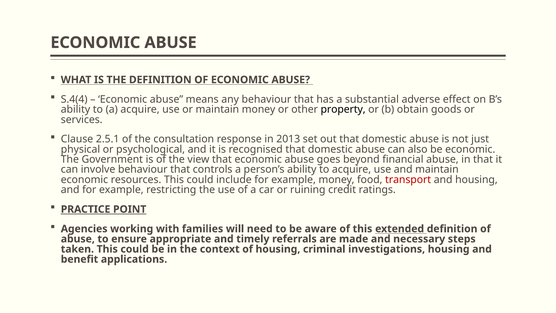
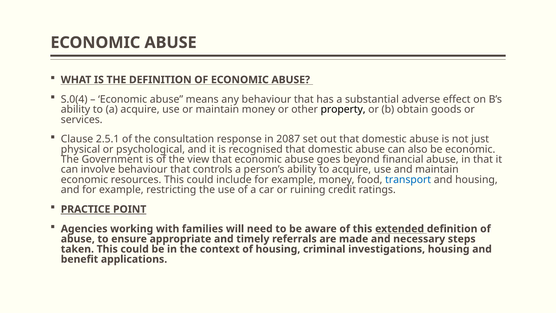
S.4(4: S.4(4 -> S.0(4 (74, 99)
2013: 2013 -> 2087 (288, 139)
transport colour: red -> blue (408, 180)
